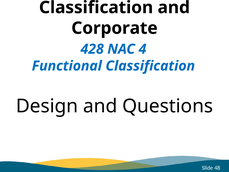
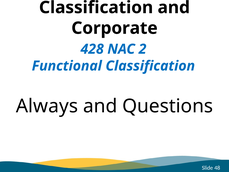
4: 4 -> 2 (143, 49)
Design: Design -> Always (47, 106)
